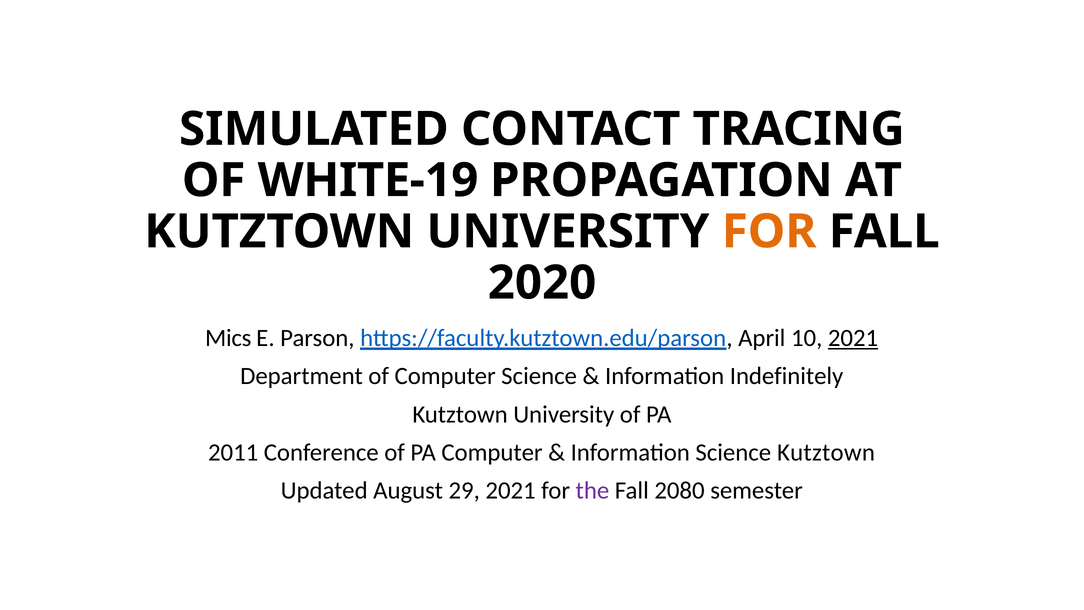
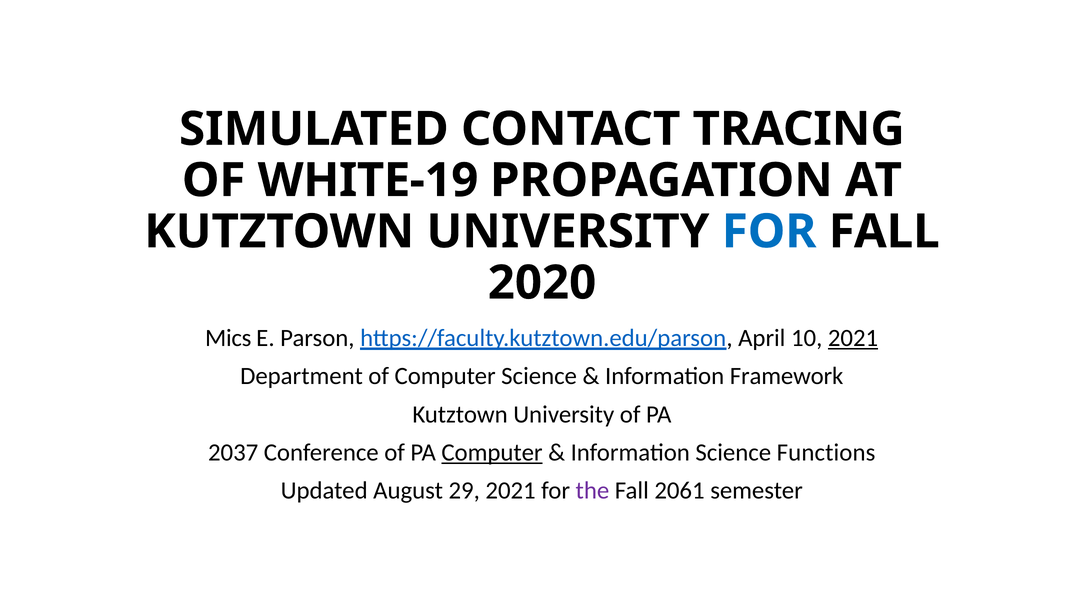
FOR colour: orange -> blue (769, 232)
Indefinitely: Indefinitely -> Framework (787, 376)
2011: 2011 -> 2037 (233, 452)
Computer underline: none -> present (492, 452)
Science Kutztown: Kutztown -> Functions (826, 452)
2080: 2080 -> 2061 (679, 490)
